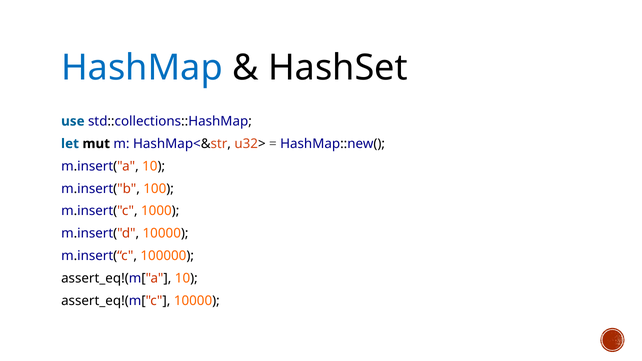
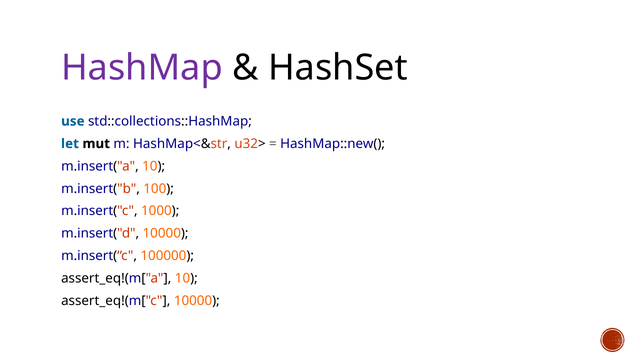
HashMap colour: blue -> purple (142, 68)
